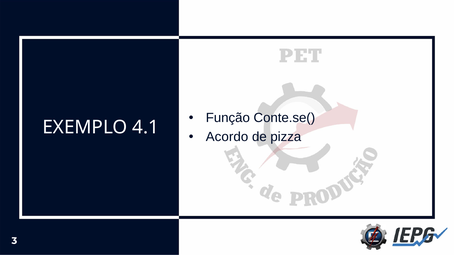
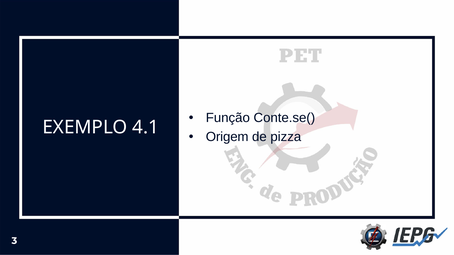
Acordo: Acordo -> Origem (227, 137)
